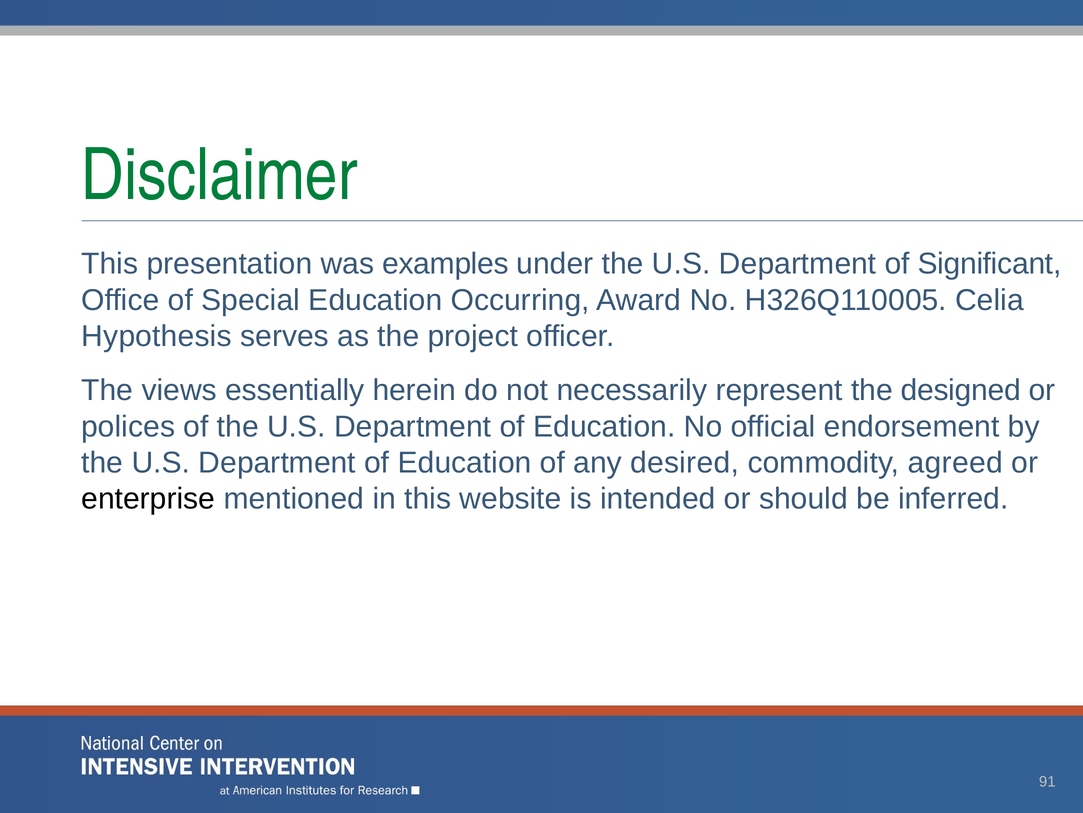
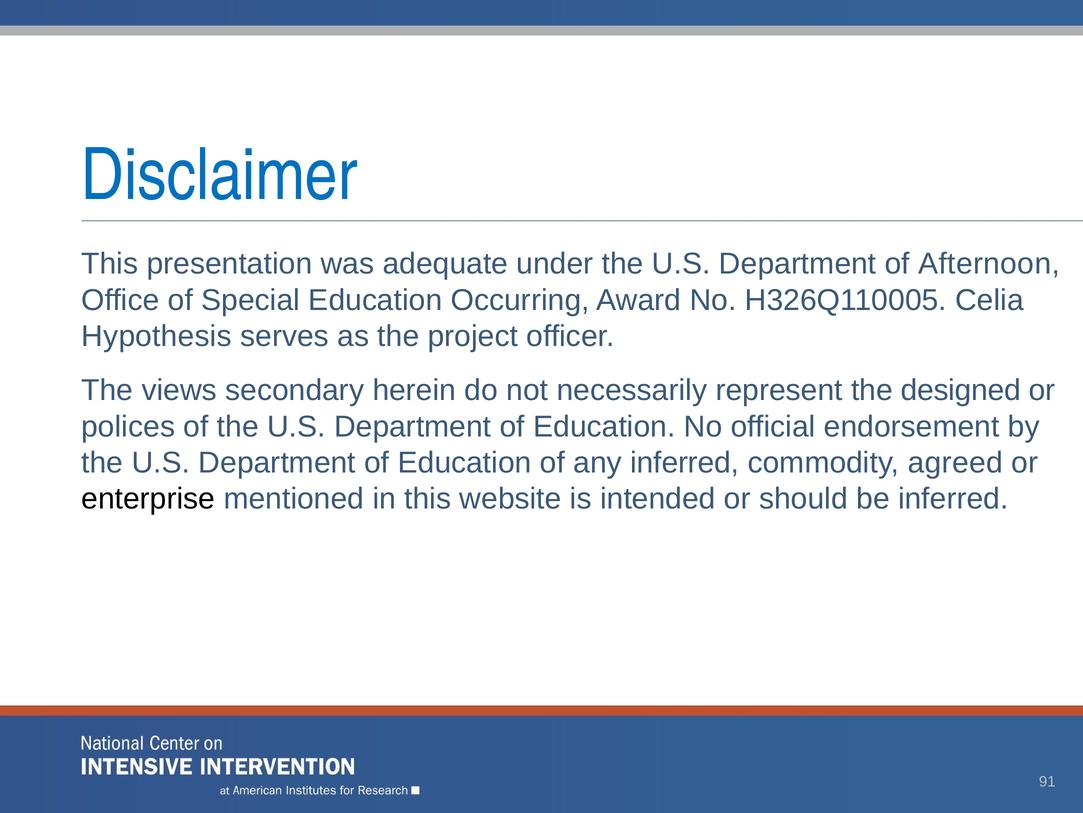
Disclaimer colour: green -> blue (219, 175)
examples: examples -> adequate (445, 264)
Significant: Significant -> Afternoon (989, 264)
essentially: essentially -> secondary (295, 390)
any desired: desired -> inferred (685, 462)
